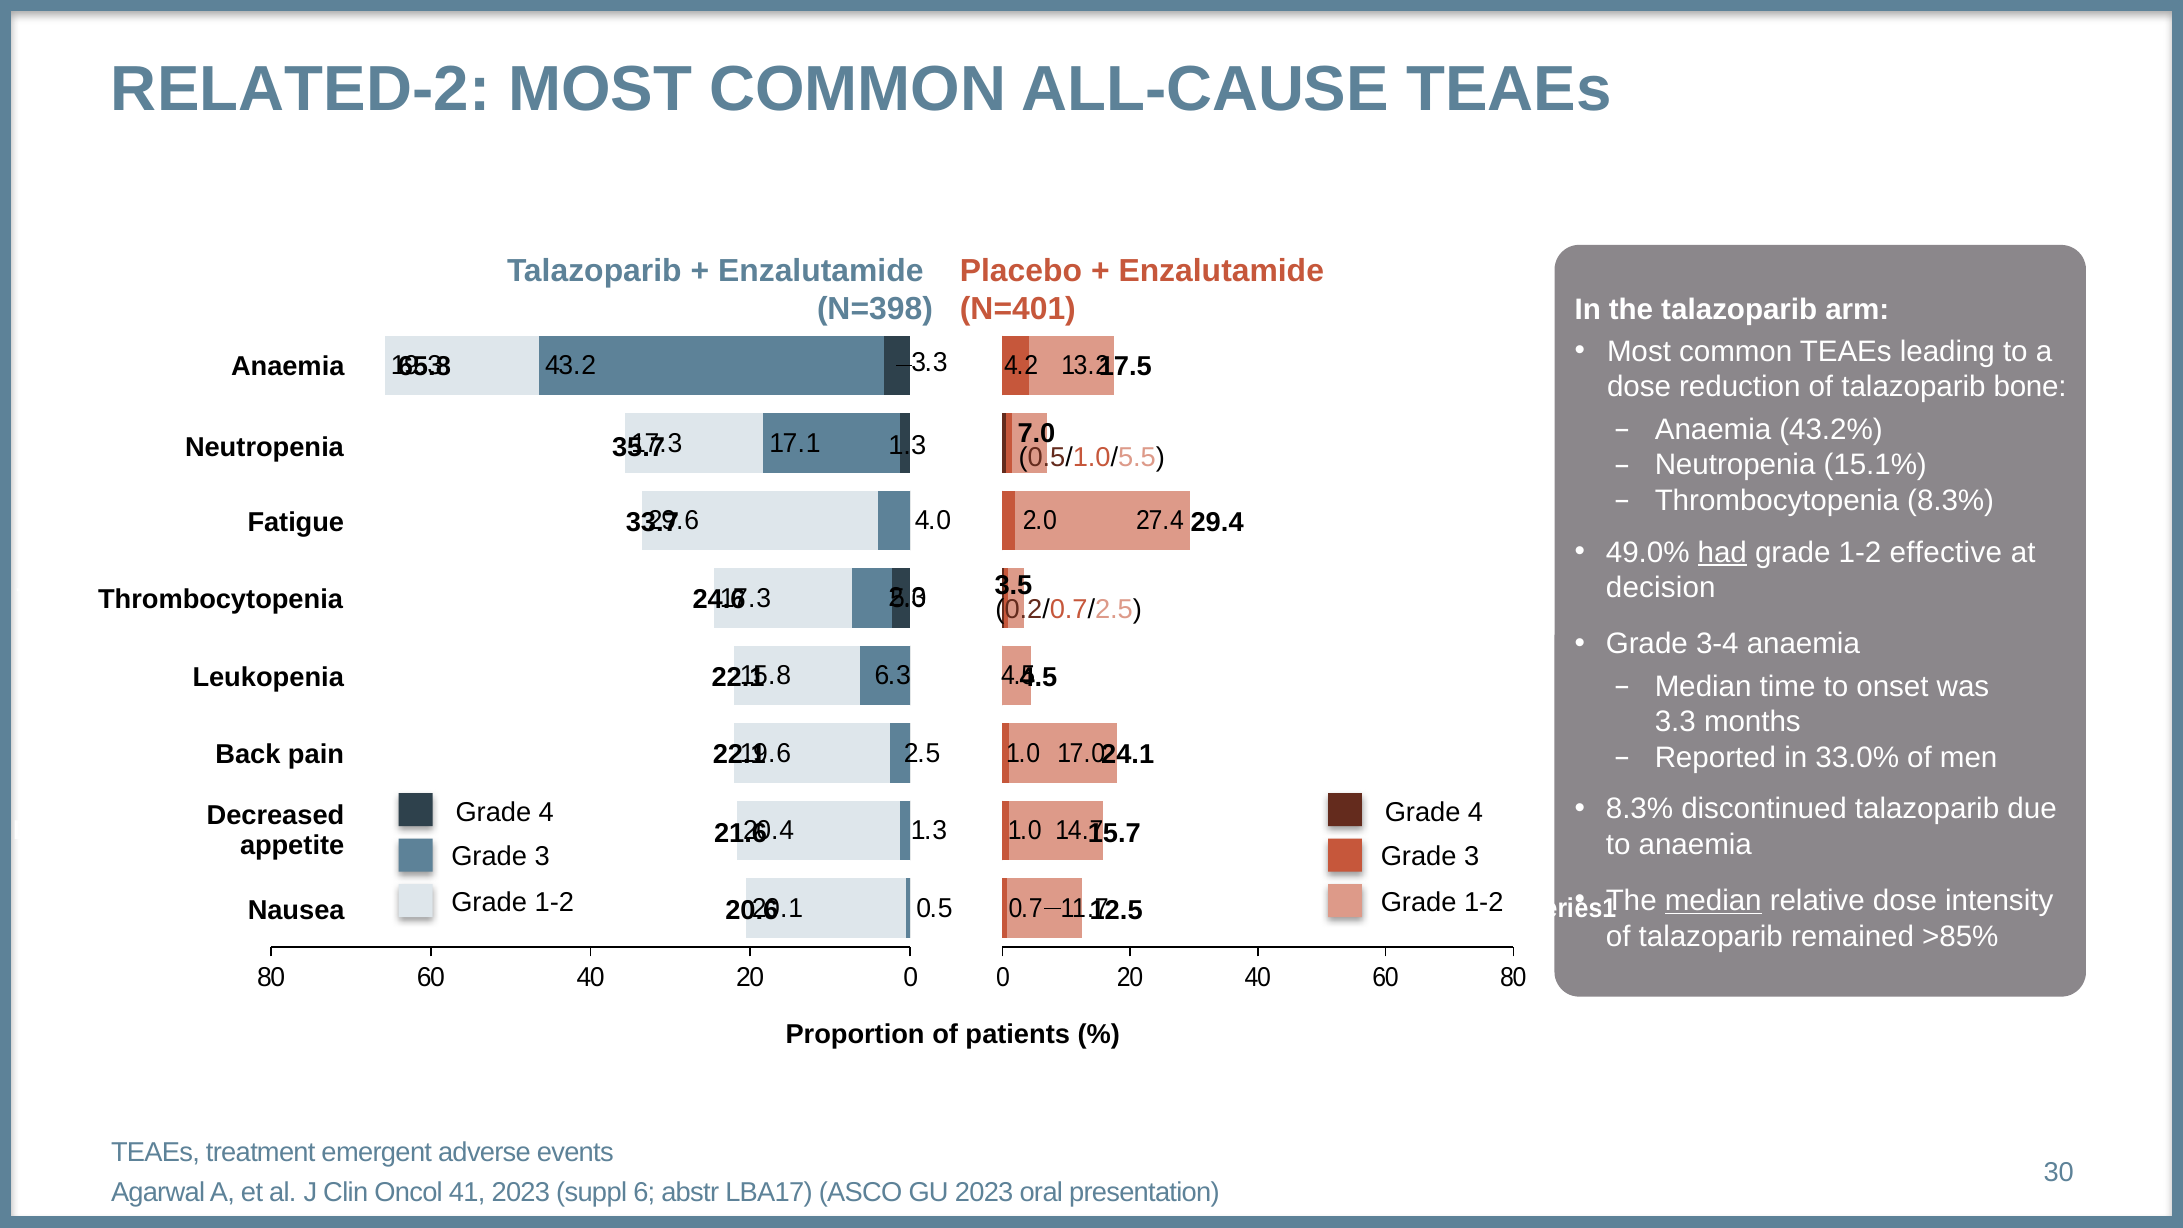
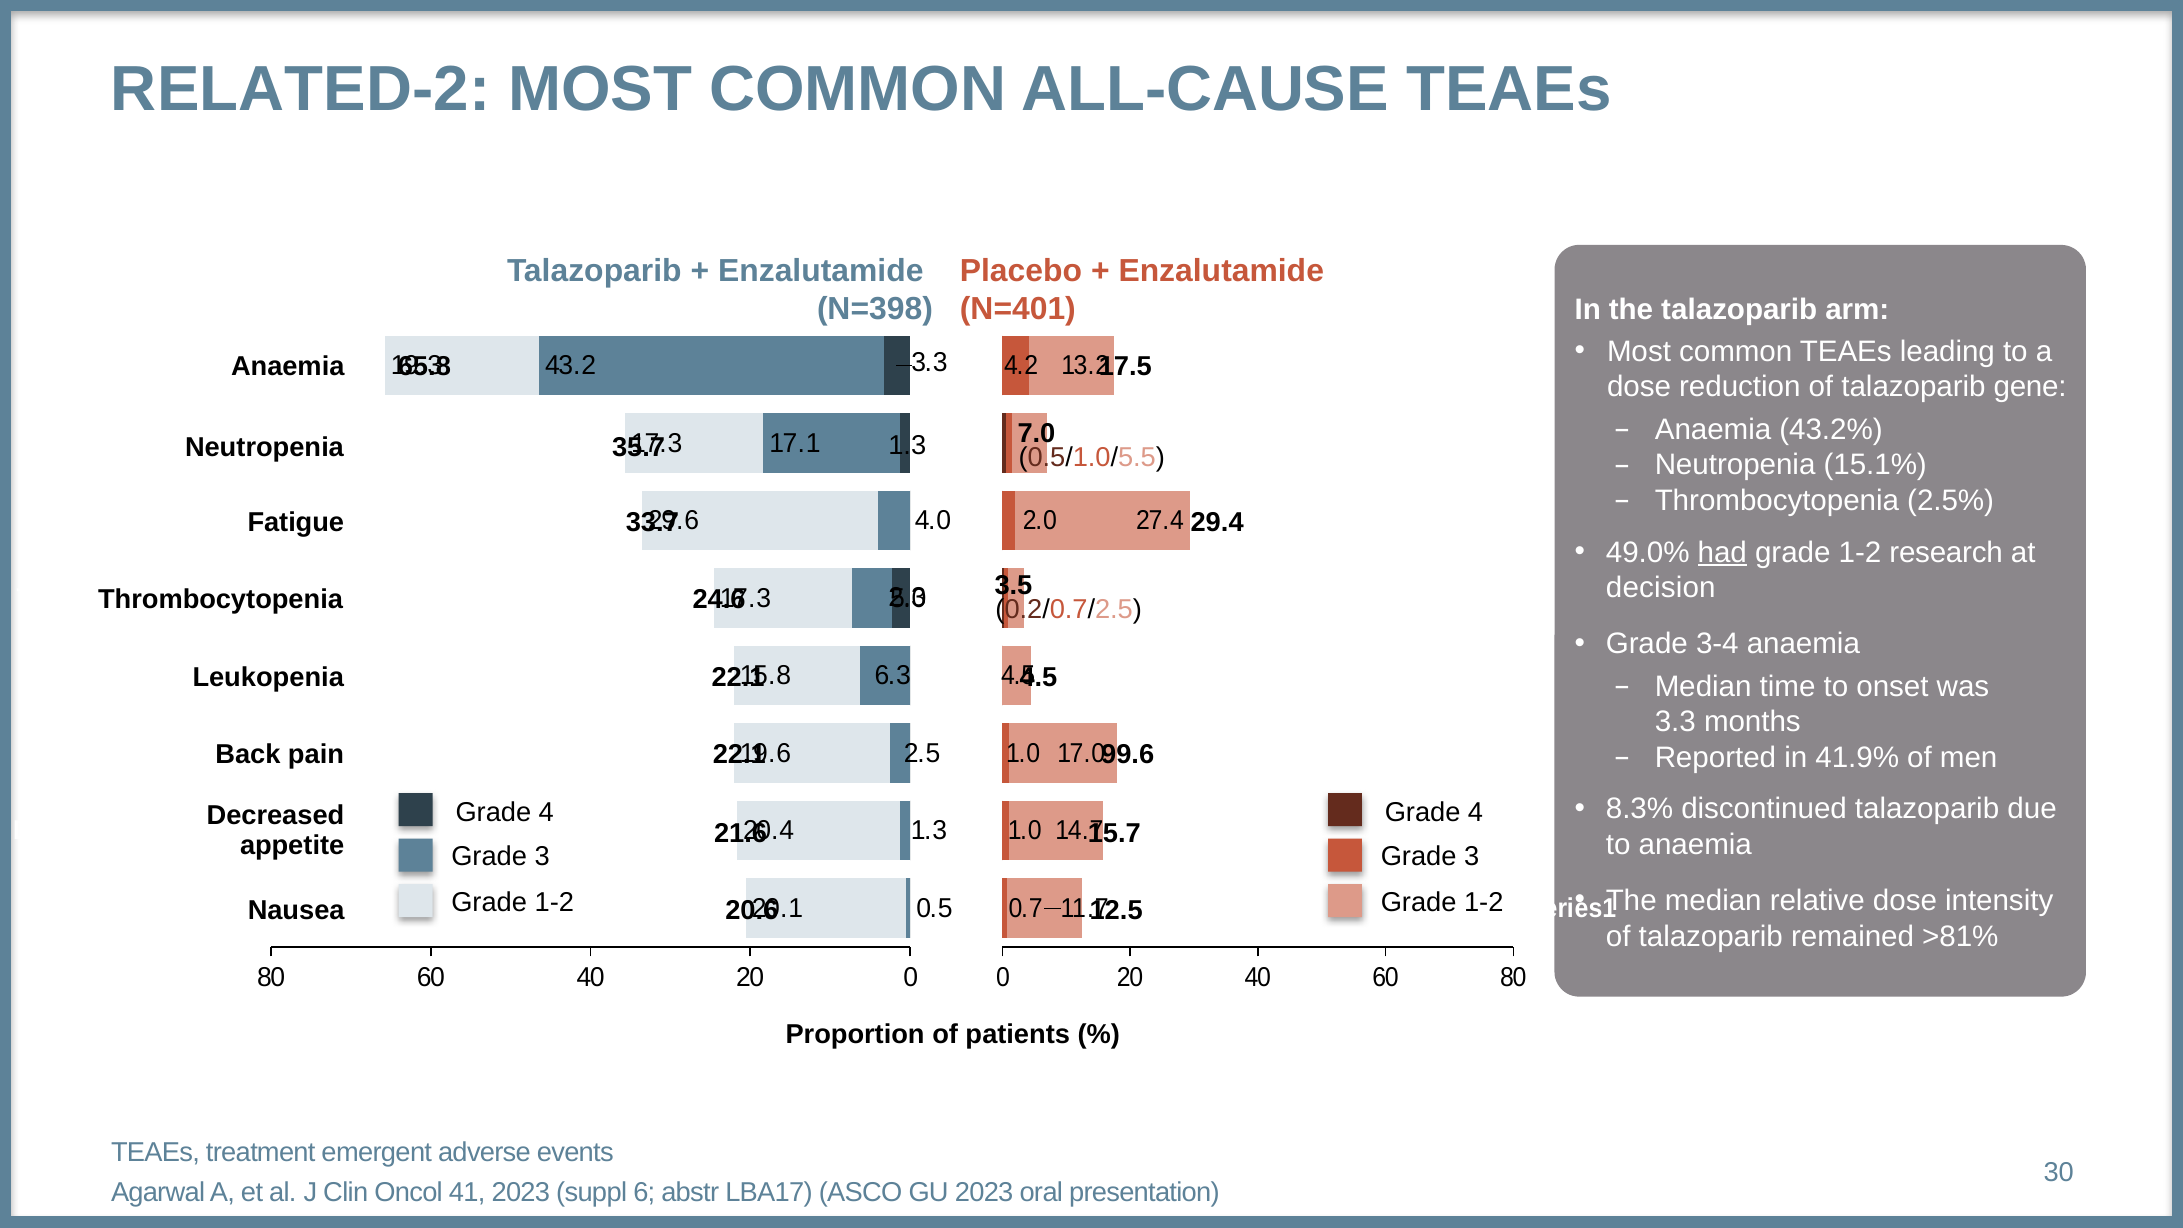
bone: bone -> gene (2030, 387)
Thrombocytopenia 8.3%: 8.3% -> 2.5% (1951, 500)
effective: effective -> research (1946, 552)
24.1: 24.1 -> 99.6 (1128, 755)
33.0%: 33.0% -> 41.9% (1857, 757)
median underline: present -> none (1713, 901)
>85%: >85% -> >81% (1960, 936)
